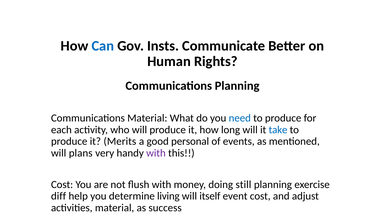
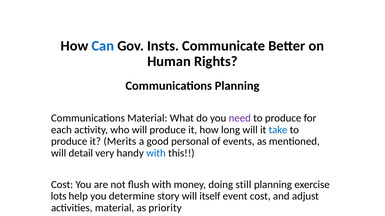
need colour: blue -> purple (240, 118)
plans: plans -> detail (81, 154)
with colour: purple -> blue (156, 154)
diff: diff -> lots (59, 197)
living: living -> story (168, 197)
success: success -> priority (165, 208)
